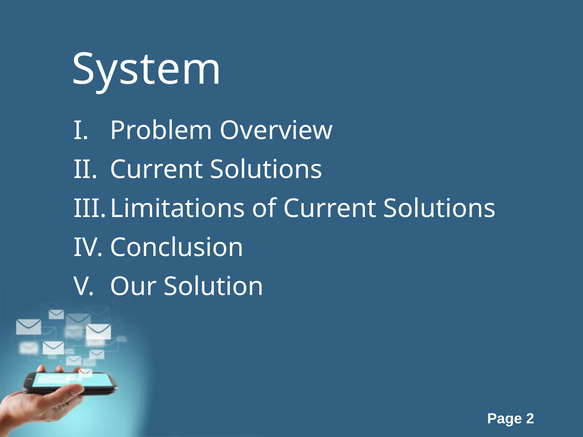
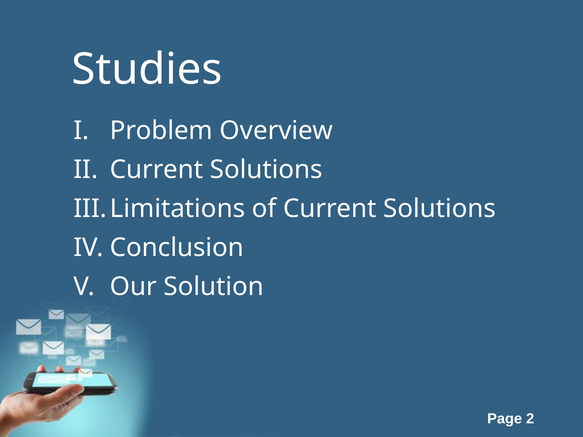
System: System -> Studies (147, 70)
